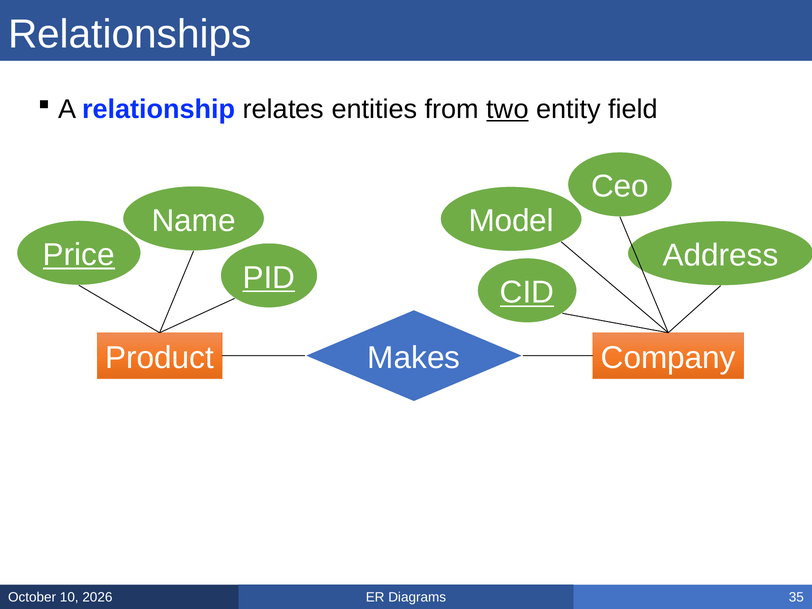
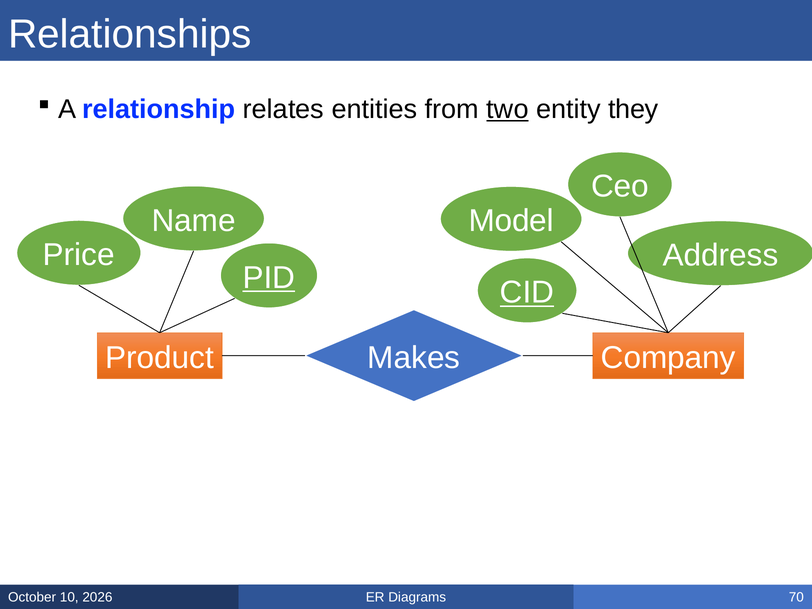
field: field -> they (633, 109)
Price underline: present -> none (79, 255)
35: 35 -> 70 (796, 597)
